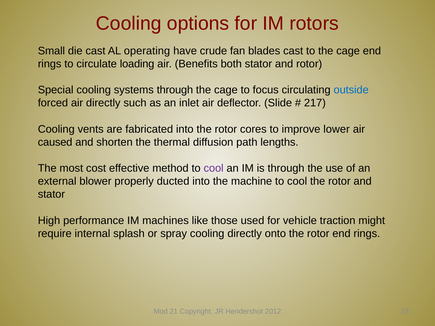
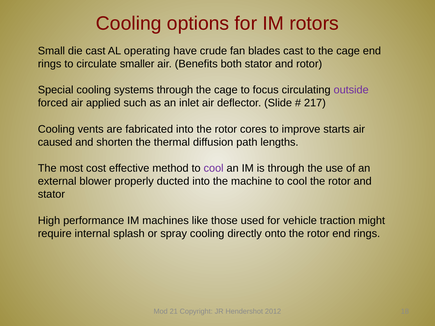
loading: loading -> smaller (137, 64)
outside colour: blue -> purple (351, 90)
air directly: directly -> applied (103, 103)
lower: lower -> starts (337, 129)
